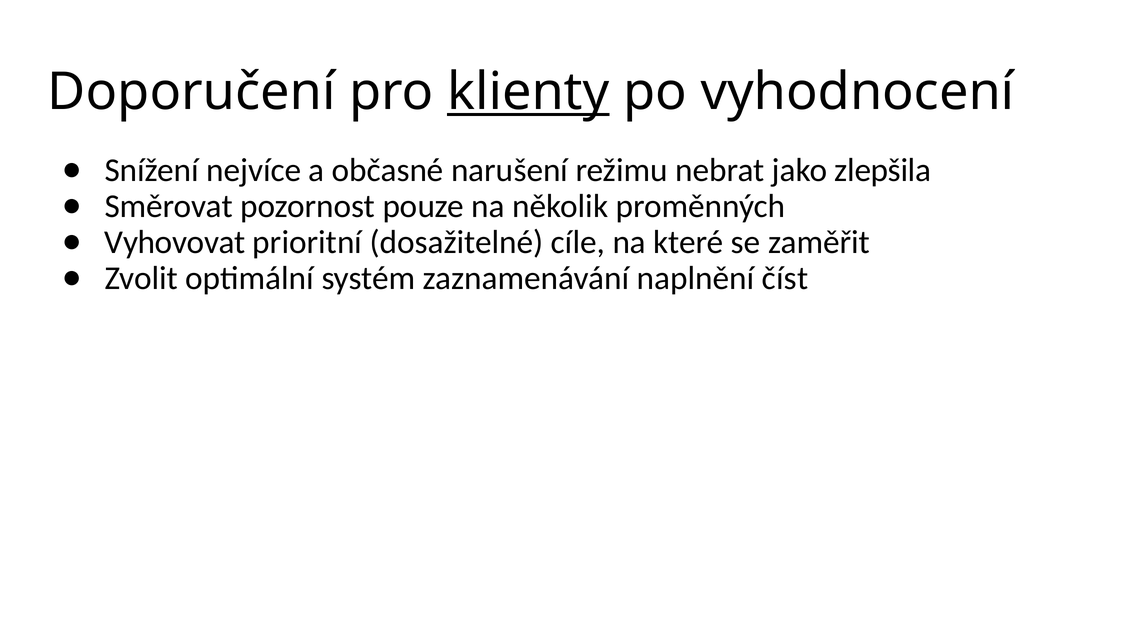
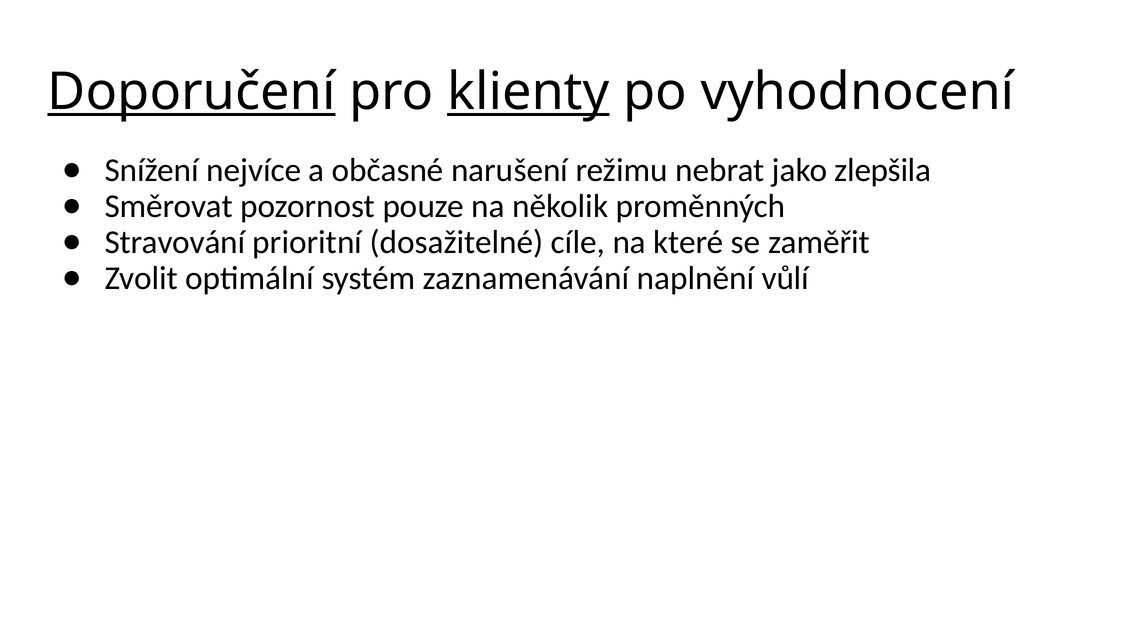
Doporučení underline: none -> present (192, 92)
Vyhovovat: Vyhovovat -> Stravování (175, 242)
číst: číst -> vůlí (785, 278)
